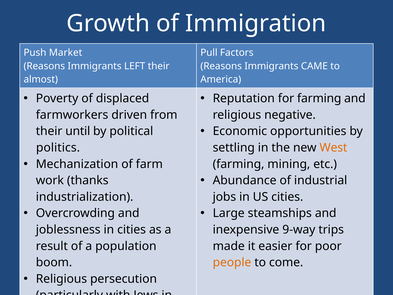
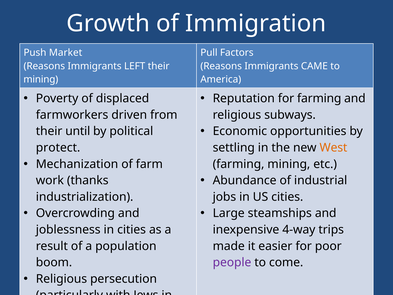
almost: almost -> mining (41, 79)
negative: negative -> subways (290, 115)
politics: politics -> protect (58, 148)
9-way: 9-way -> 4-way (299, 229)
people colour: orange -> purple (232, 262)
